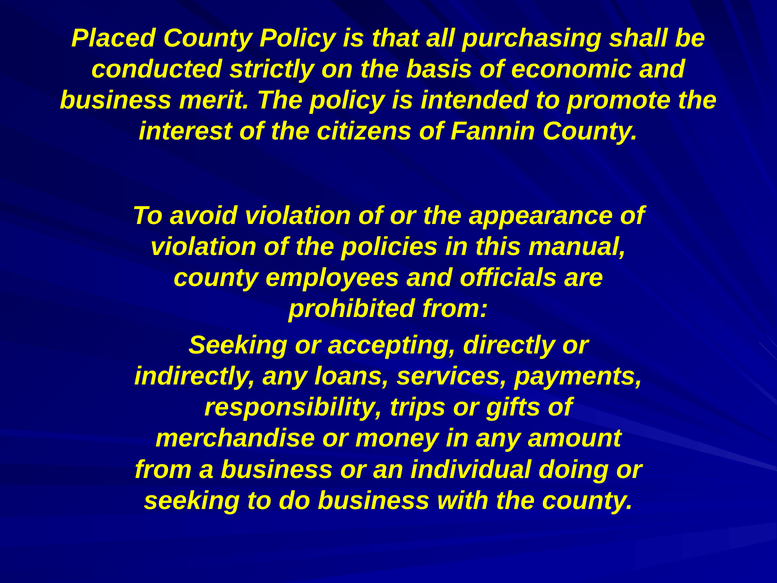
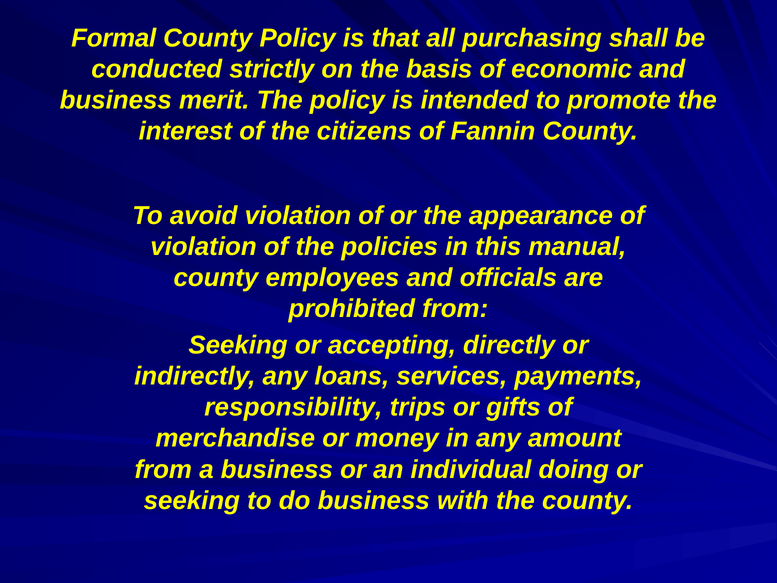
Placed: Placed -> Formal (114, 38)
